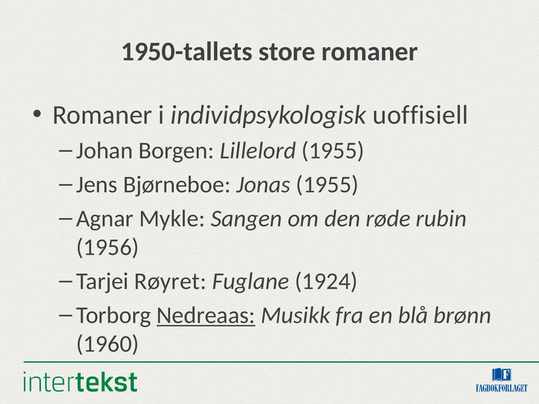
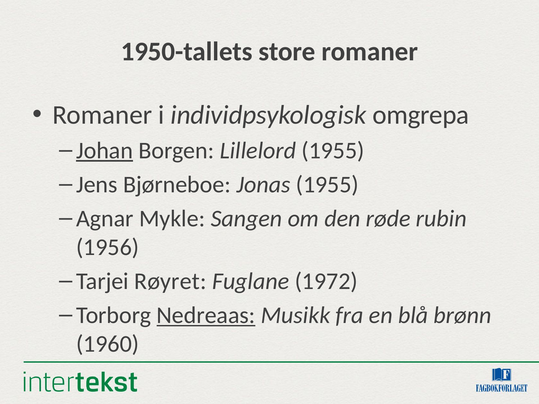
uoffisiell: uoffisiell -> omgrepa (421, 115)
Johan underline: none -> present (105, 151)
1924: 1924 -> 1972 (326, 281)
